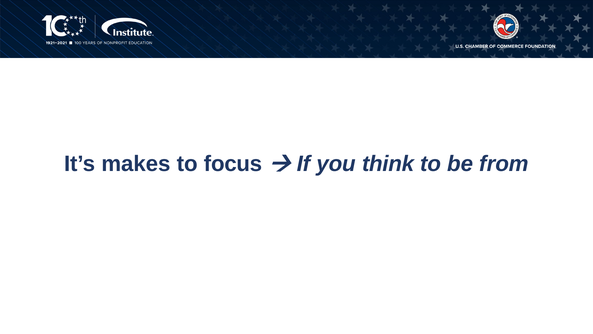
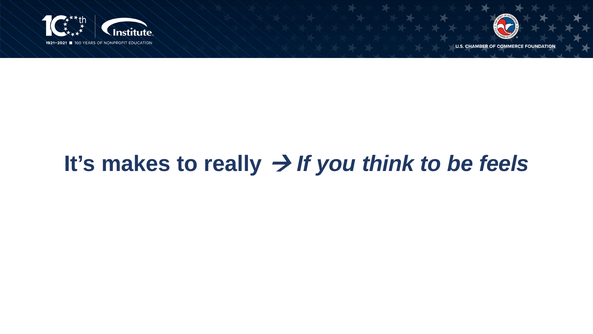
focus: focus -> really (233, 164)
from: from -> feels (504, 164)
